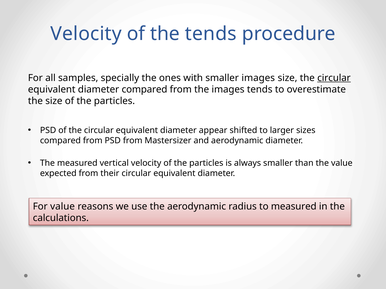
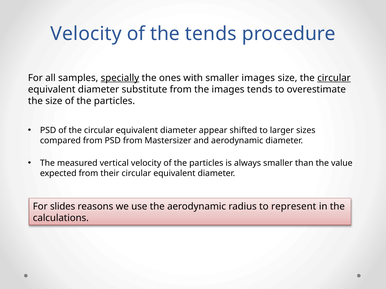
specially underline: none -> present (120, 78)
diameter compared: compared -> substitute (144, 90)
For value: value -> slides (63, 207)
to measured: measured -> represent (294, 207)
